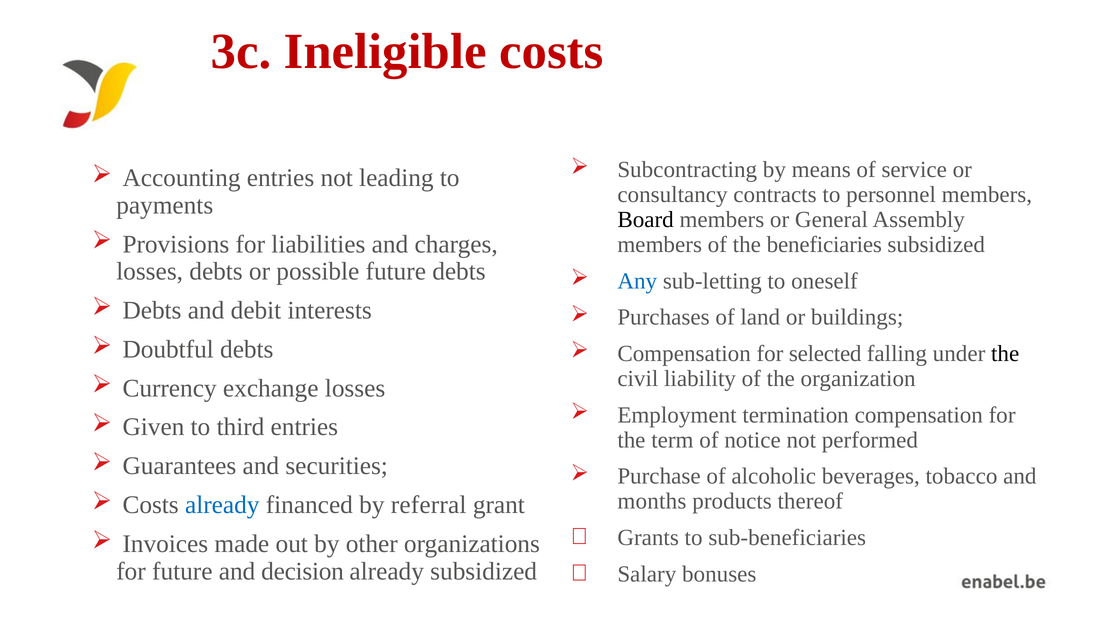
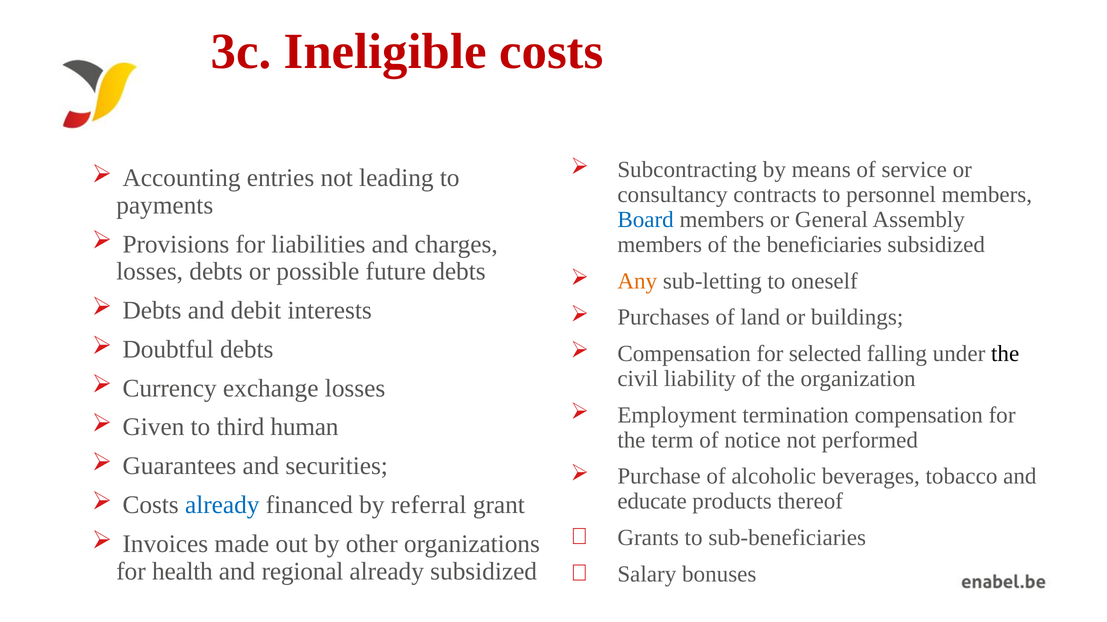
Board colour: black -> blue (646, 220)
Any colour: blue -> orange (637, 281)
third entries: entries -> human (304, 428)
months: months -> educate (652, 502)
for future: future -> health (182, 572)
decision: decision -> regional (303, 572)
